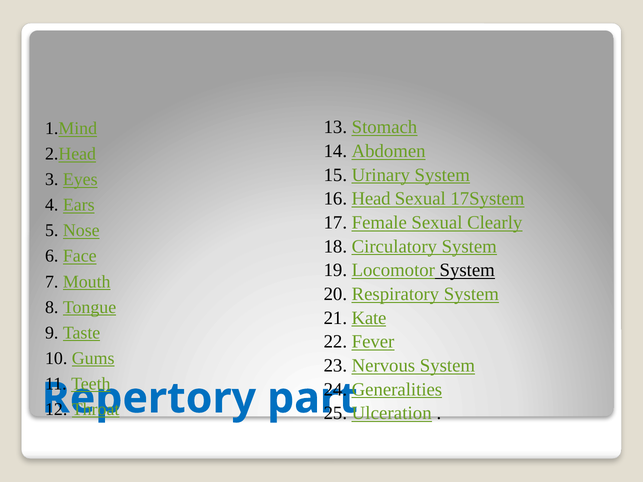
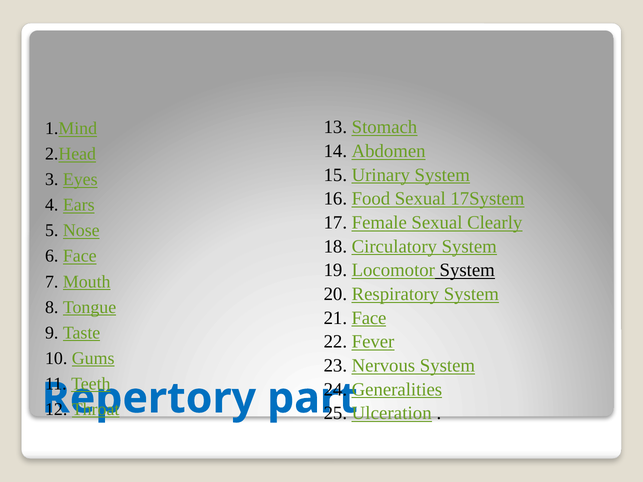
Head: Head -> Food (371, 199)
21 Kate: Kate -> Face (369, 318)
